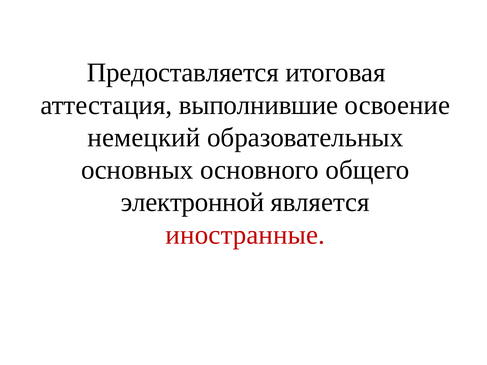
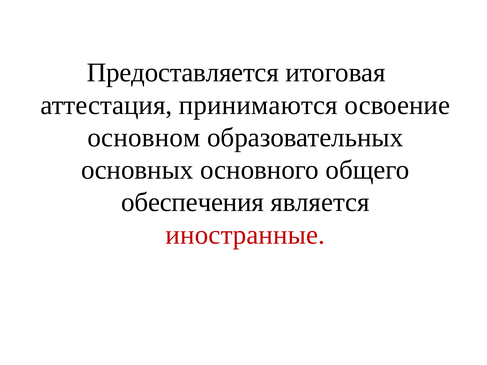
выполнившие: выполнившие -> принимаются (258, 105)
немецкий: немецкий -> основном (144, 138)
электронной: электронной -> обеспечения (193, 203)
